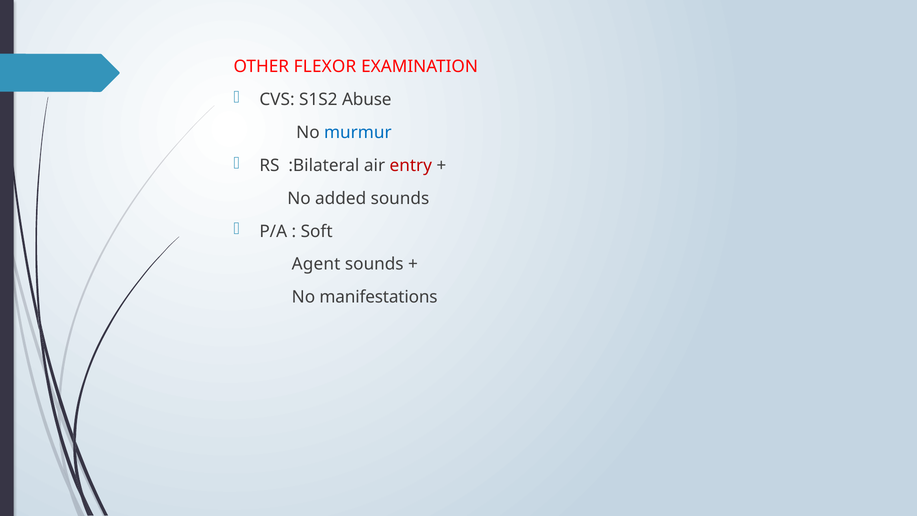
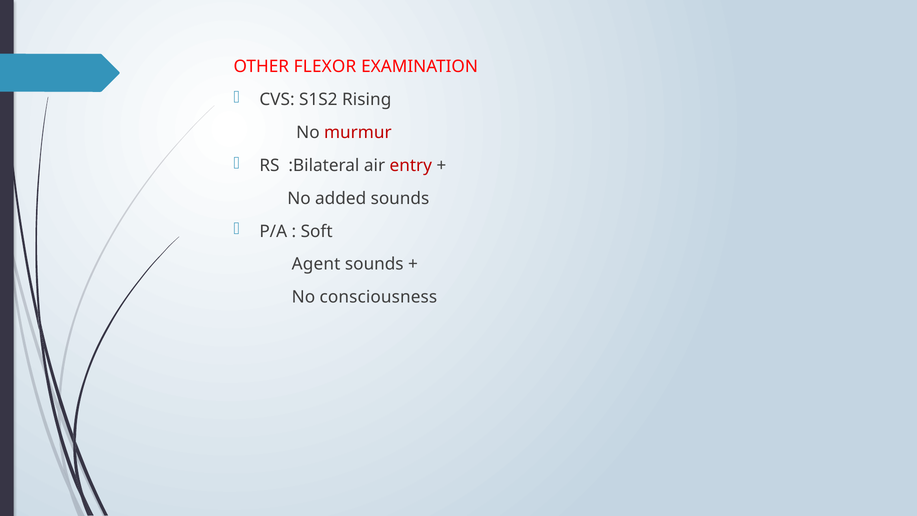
Abuse: Abuse -> Rising (367, 99)
murmur colour: blue -> red (358, 132)
manifestations: manifestations -> consciousness (378, 297)
